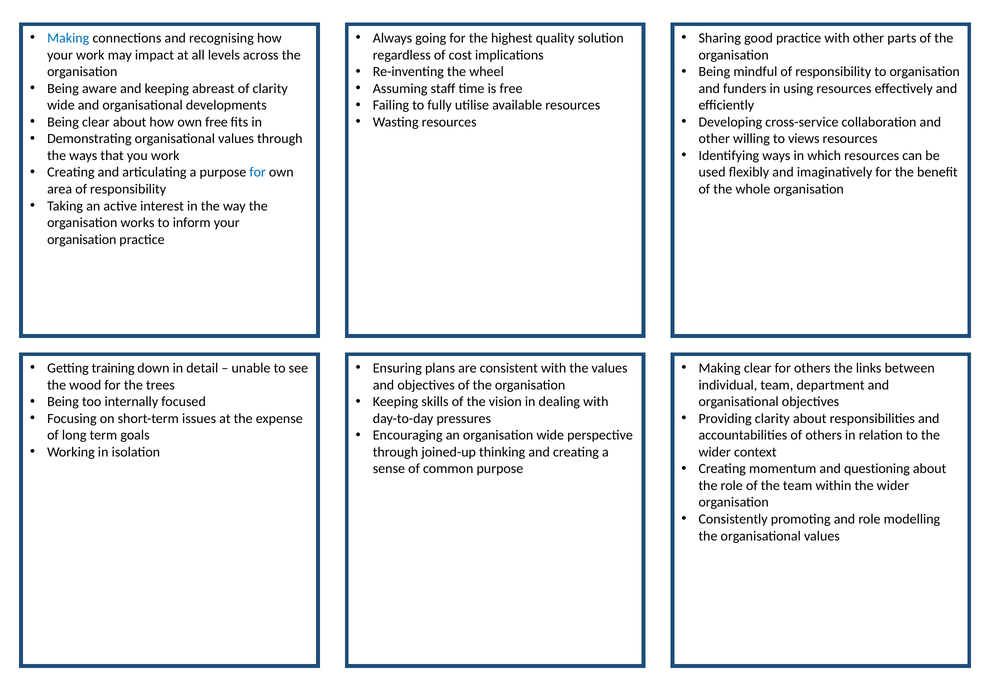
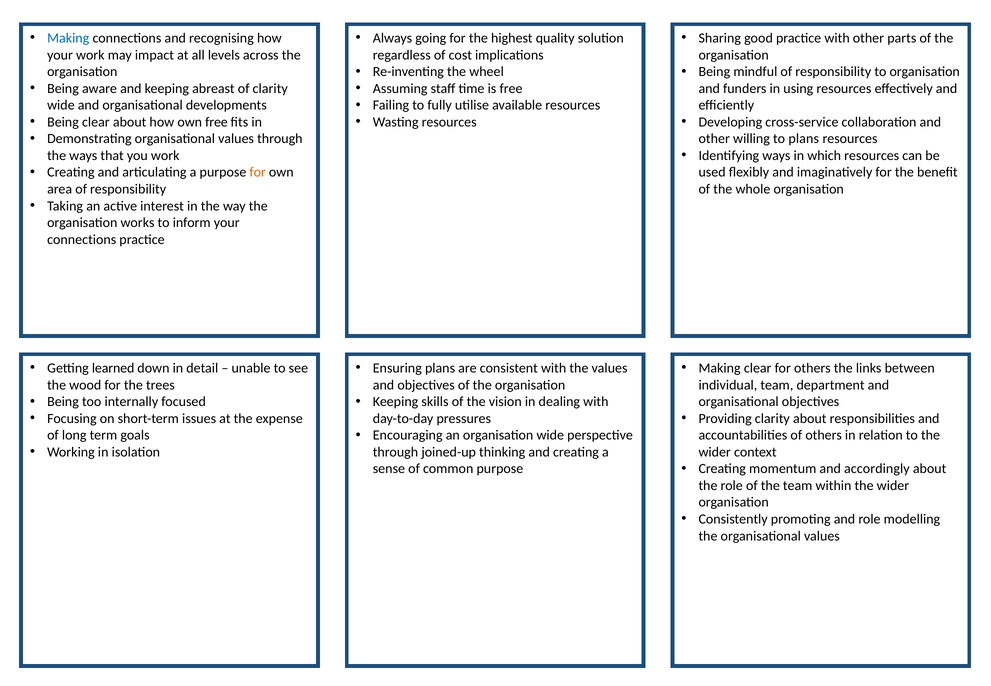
to views: views -> plans (804, 139)
for colour: blue -> orange (258, 172)
organisation: organisation -> connections (82, 240)
training: training -> learned (113, 368)
questioning: questioning -> accordingly (877, 469)
